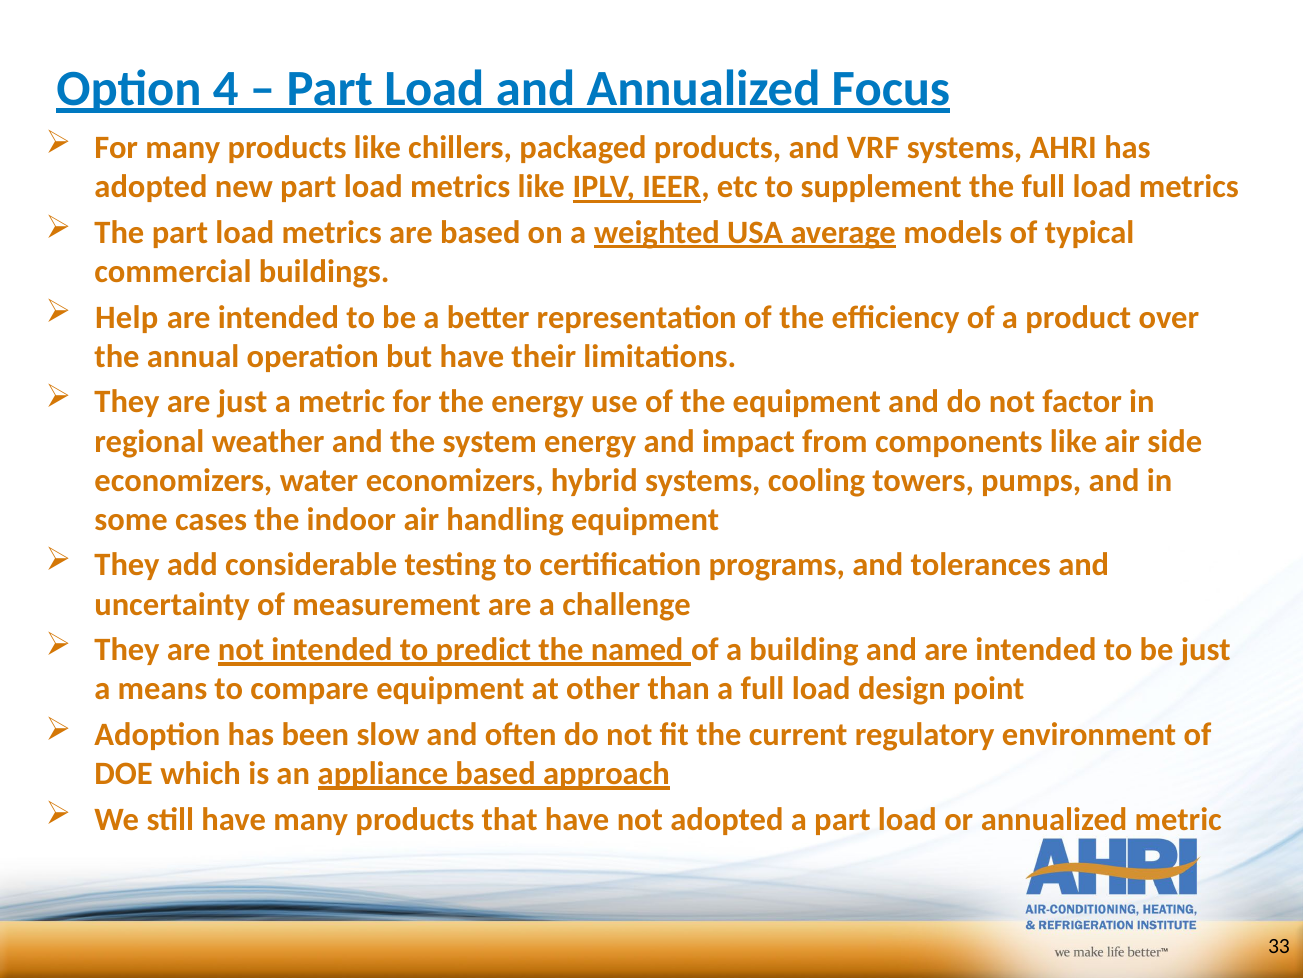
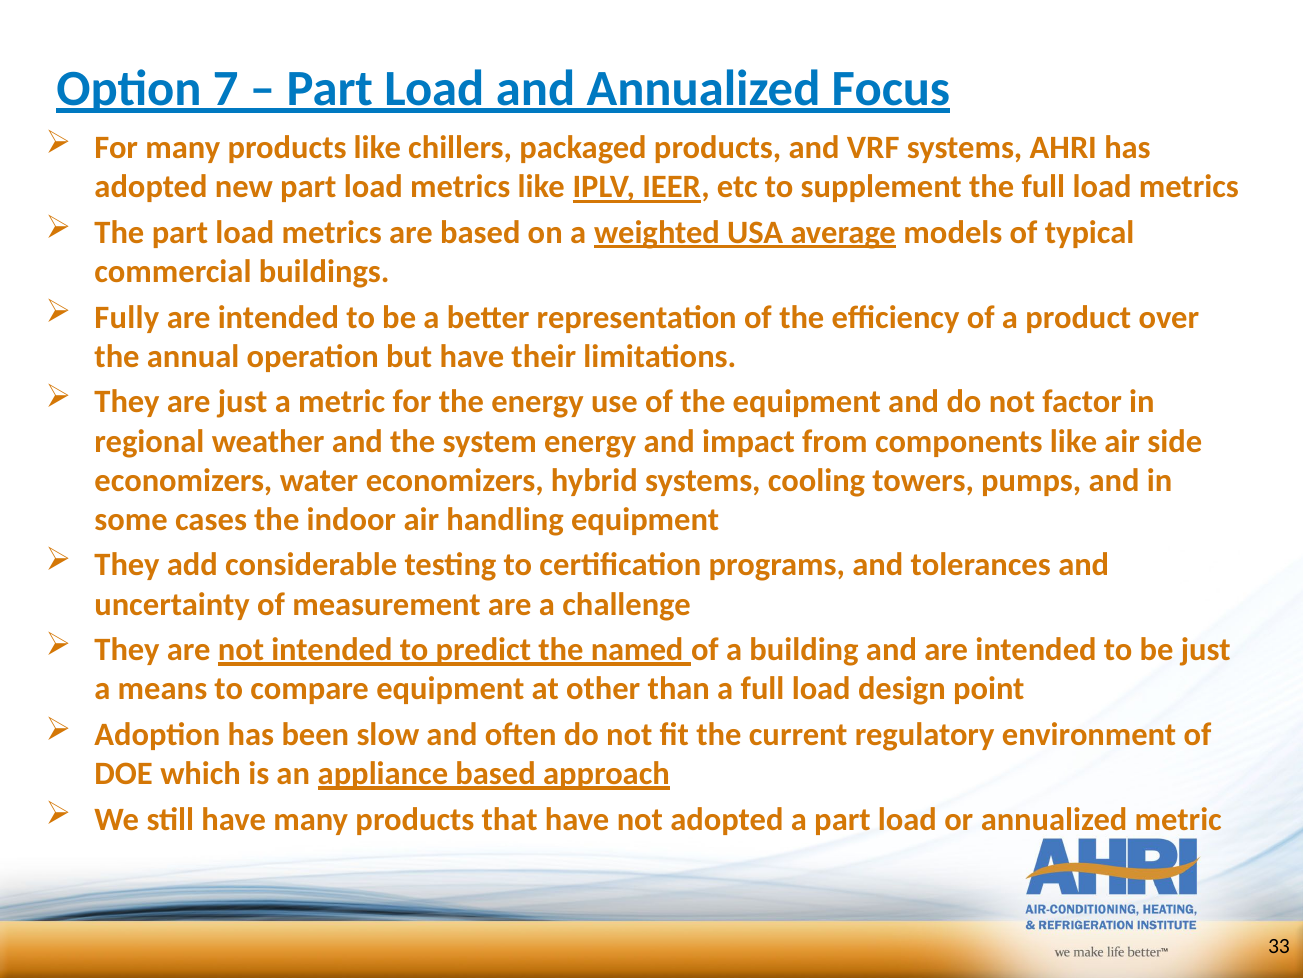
4: 4 -> 7 (226, 88)
Help: Help -> Fully (127, 317)
